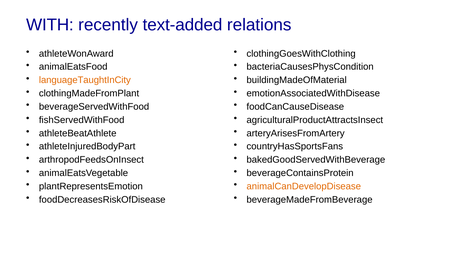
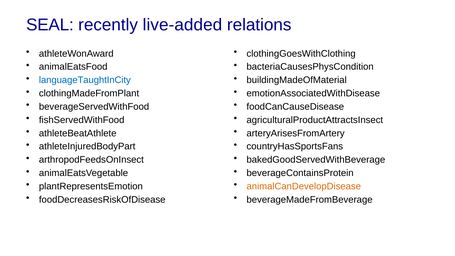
WITH: WITH -> SEAL (50, 25)
text-added: text-added -> live-added (182, 25)
languageTaughtInCity colour: orange -> blue (85, 80)
